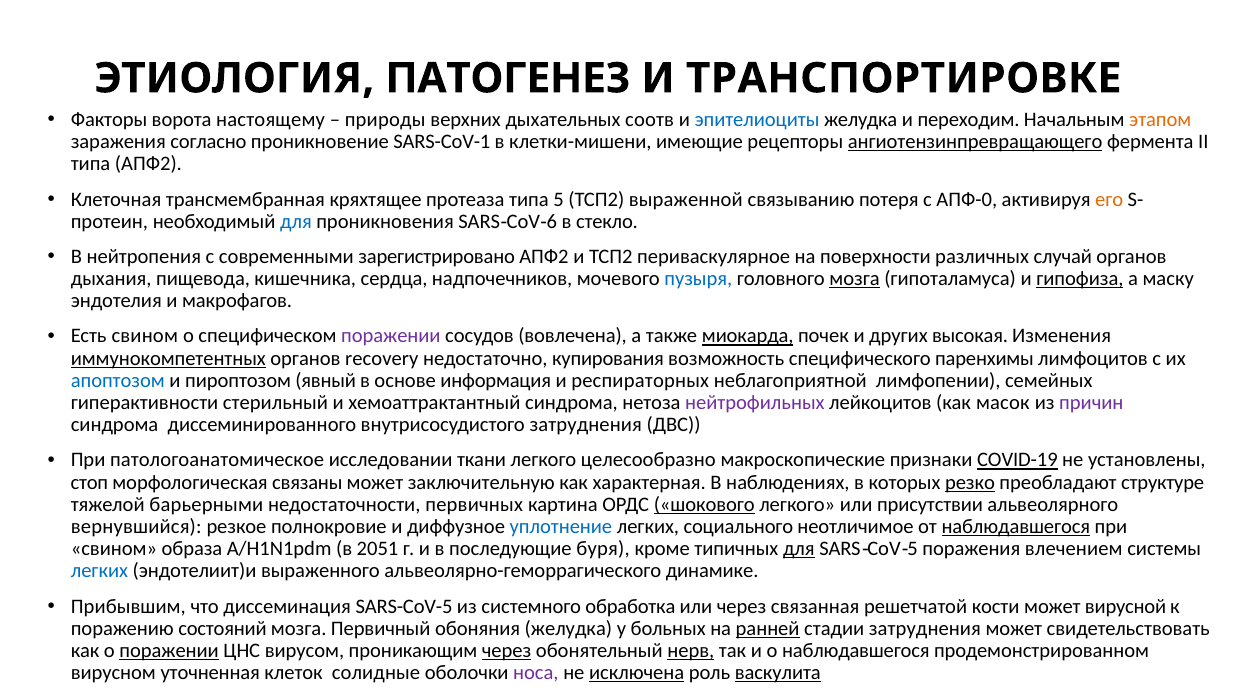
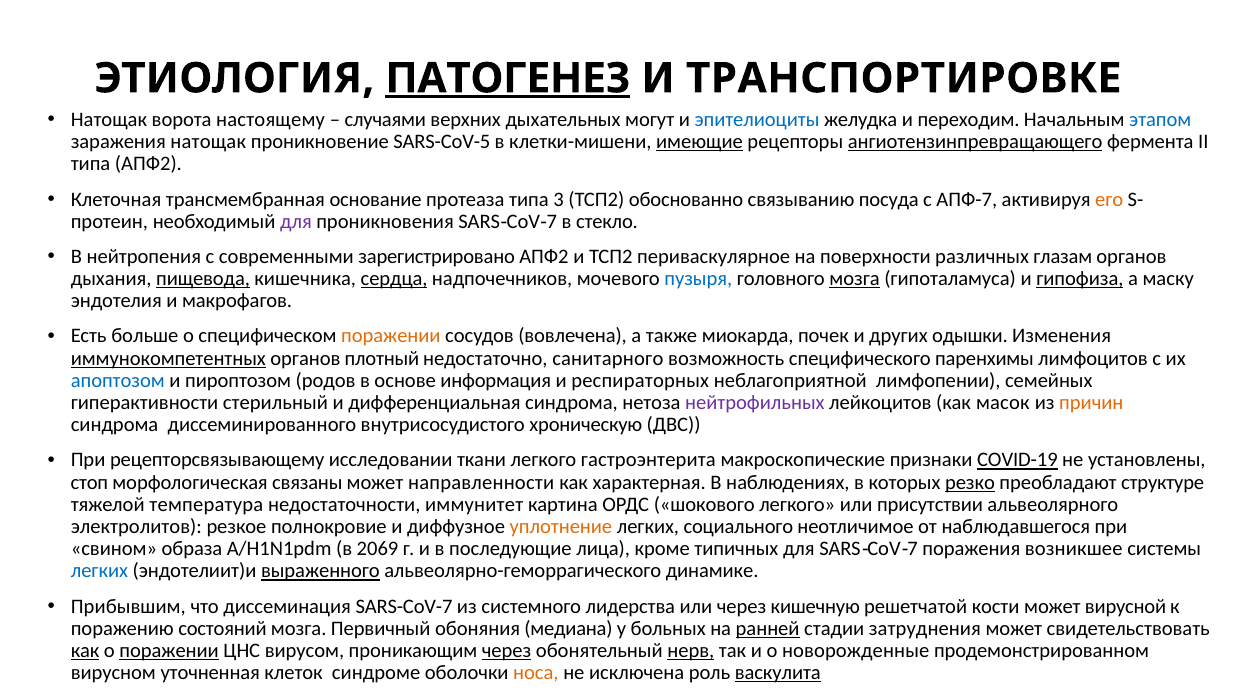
ПАТОГЕНЕЗ underline: none -> present (508, 78)
Факторы: Факторы -> Натощак (109, 120)
природы: природы -> случаями (385, 120)
соотв: соотв -> могут (650, 120)
этапом colour: orange -> blue (1160, 120)
заражения согласно: согласно -> натощак (208, 142)
SARS-CoV-1: SARS-CoV-1 -> SARS-CoV-5 (442, 142)
имеющие underline: none -> present (699, 142)
кряхтящее: кряхтящее -> основание (376, 199)
типа 5: 5 -> 3 (559, 199)
выраженной: выраженной -> обоснованно (686, 199)
потеря: потеря -> посуда (889, 199)
АПФ-0: АПФ-0 -> АПФ-7 (967, 199)
для colour: blue -> purple (296, 222)
6: 6 -> 7 (552, 222)
случай: случай -> глазам (1063, 257)
пищевода underline: none -> present (203, 279)
сердца underline: none -> present (394, 279)
Есть свином: свином -> больше (145, 336)
поражении colour: purple -> orange (391, 336)
миокарда underline: present -> none (748, 336)
высокая: высокая -> одышки (970, 336)
recovery: recovery -> плотный (382, 358)
купирования: купирования -> санитарного (608, 358)
явный: явный -> родов (326, 381)
хемоаттрактантный: хемоаттрактантный -> дифференциальная (434, 403)
причин colour: purple -> orange (1091, 403)
внутрисосудистого затруднения: затруднения -> хроническую (586, 425)
патологоанатомическое: патологоанатомическое -> рецепторсвязывающему (217, 460)
целесообразно: целесообразно -> гастроэнтерита (648, 460)
заключительную: заключительную -> направленности (481, 483)
барьерными: барьерными -> температура (206, 505)
первичных: первичных -> иммунитет (474, 505)
шокового underline: present -> none (704, 505)
вернувшийся: вернувшийся -> электролитов (136, 527)
уплотнение colour: blue -> orange (561, 527)
наблюдавшегося underline: present -> none (1016, 527)
2051: 2051 -> 2069 (378, 549)
буря: буря -> лица (603, 549)
для underline: present -> none (799, 549)
5: 5 -> 7 (913, 549)
влечением: влечением -> возникшее (1074, 549)
выраженного underline: none -> present (320, 571)
SARS-CoV-5: SARS-CoV-5 -> SARS-CoV-7 (404, 607)
обработка: обработка -> лидерства (630, 607)
связанная: связанная -> кишечную (815, 607)
обоняния желудка: желудка -> медиана (568, 629)
как underline: none -> present (85, 651)
о наблюдавшегося: наблюдавшегося -> новорожденные (856, 651)
солидные: солидные -> синдроме (376, 673)
носа colour: purple -> orange (536, 673)
исключена underline: present -> none (637, 673)
